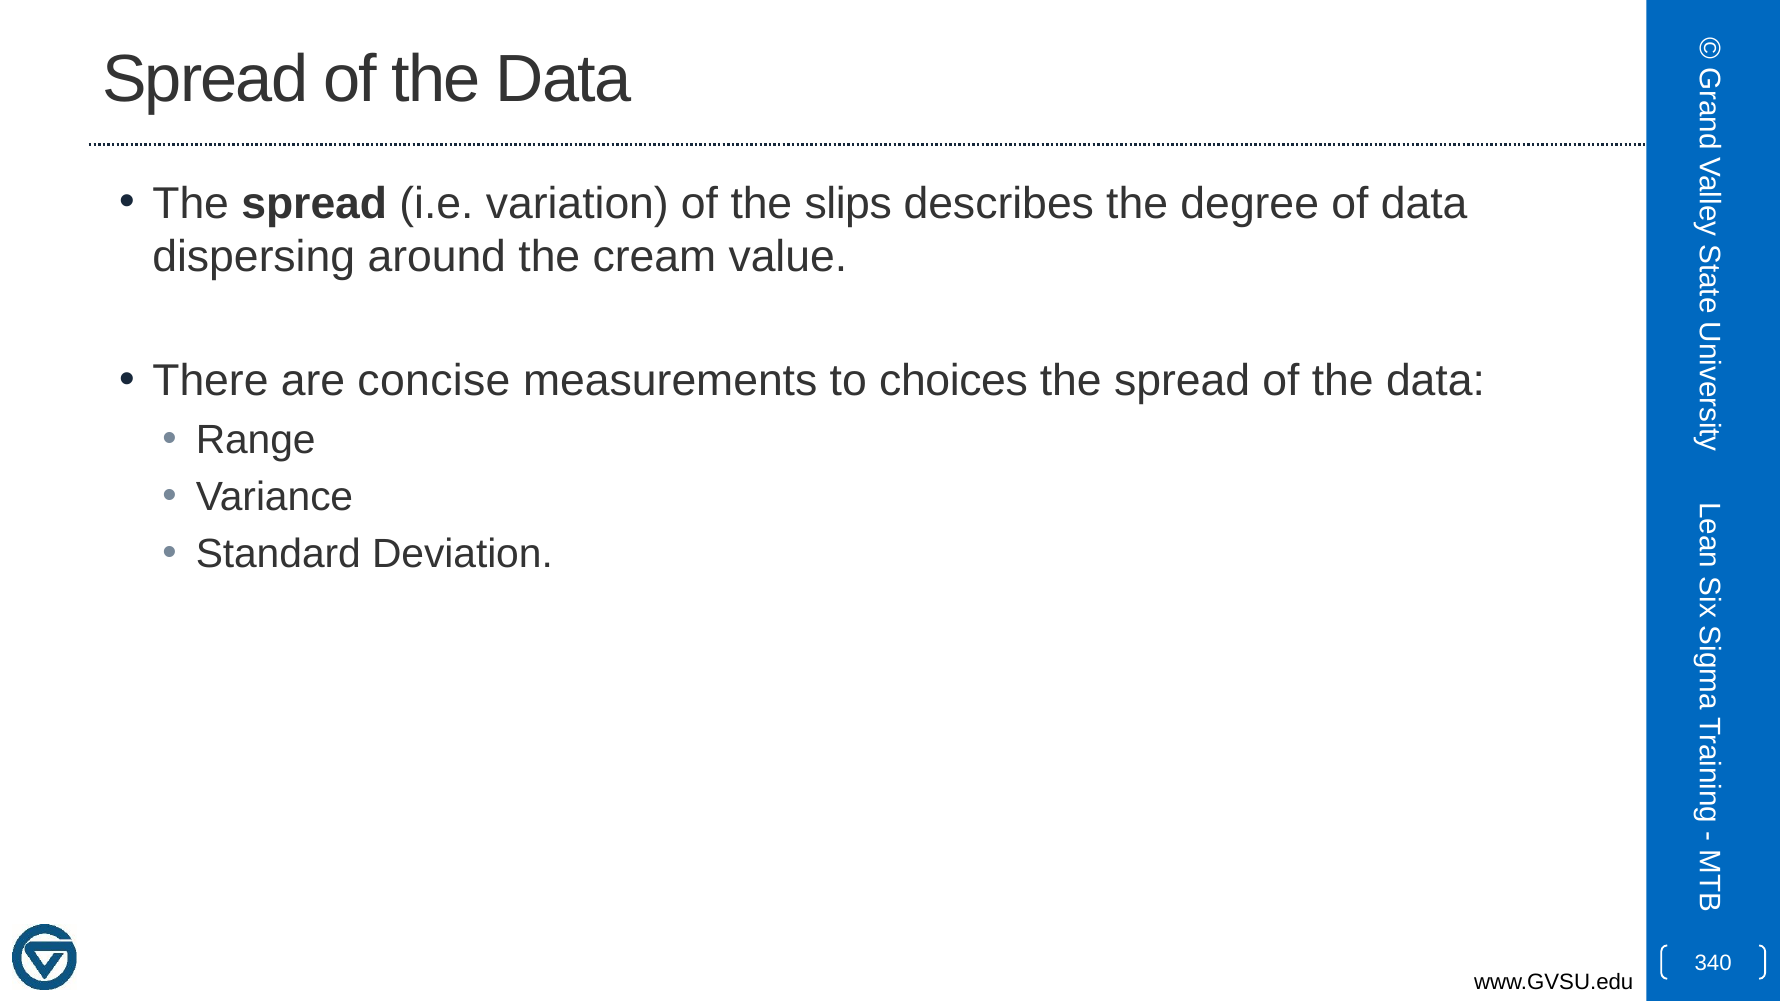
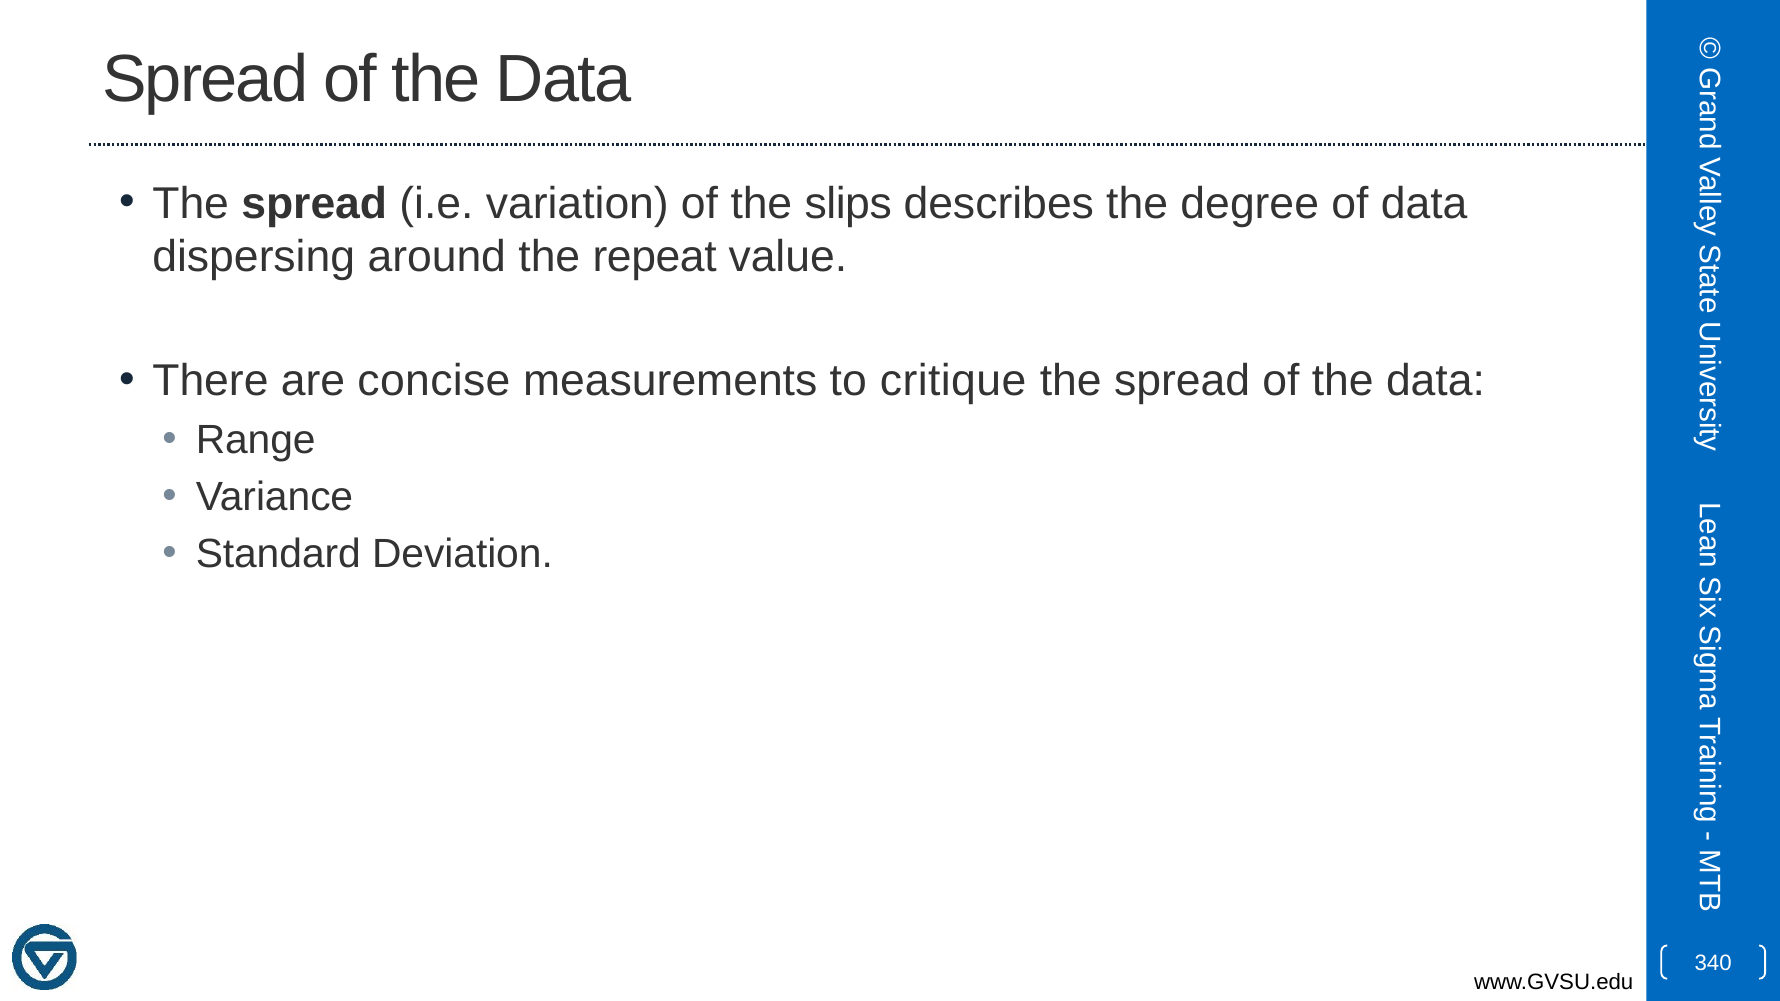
cream: cream -> repeat (655, 257)
choices: choices -> critique (953, 381)
